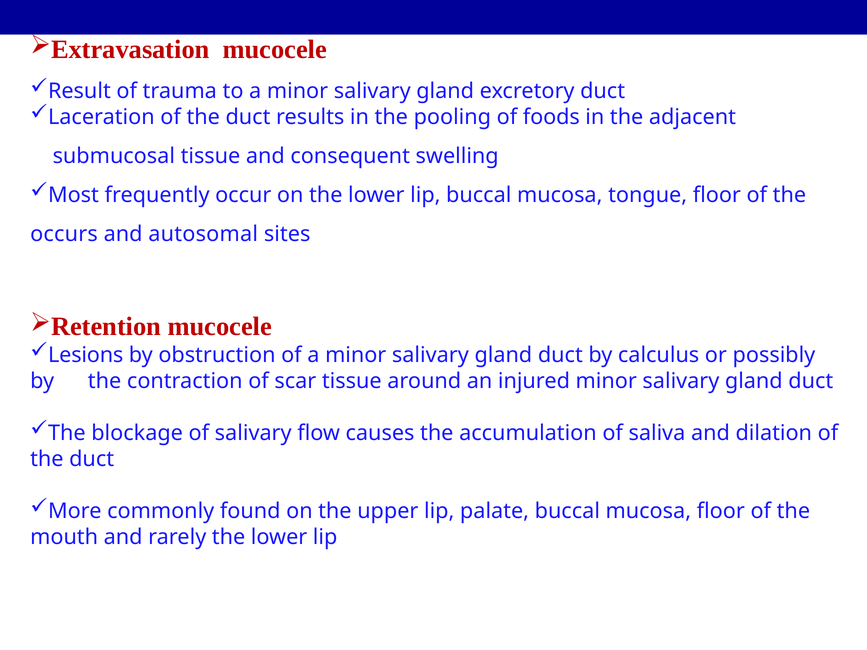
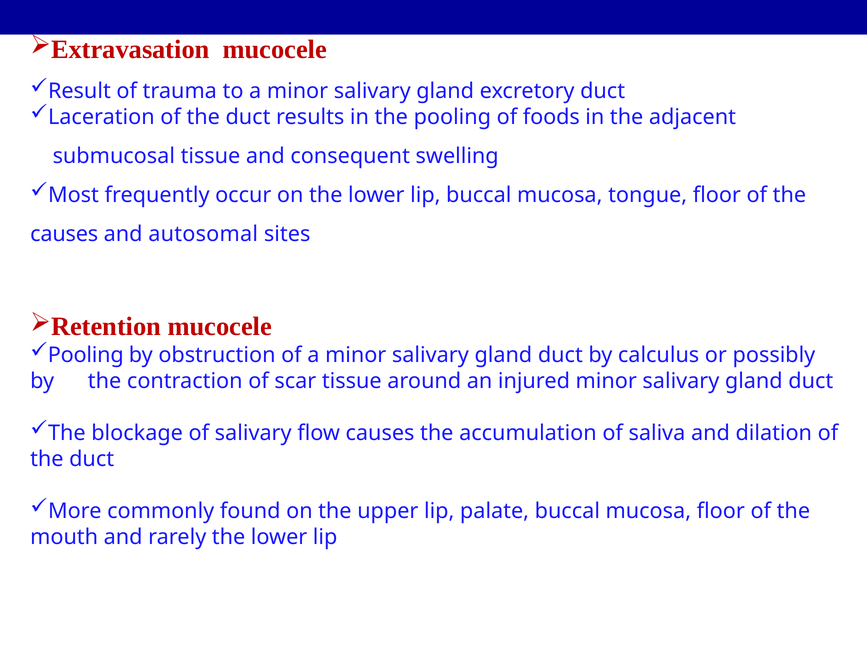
occurs: occurs -> causes (64, 234)
Lesions: Lesions -> Pooling (86, 355)
